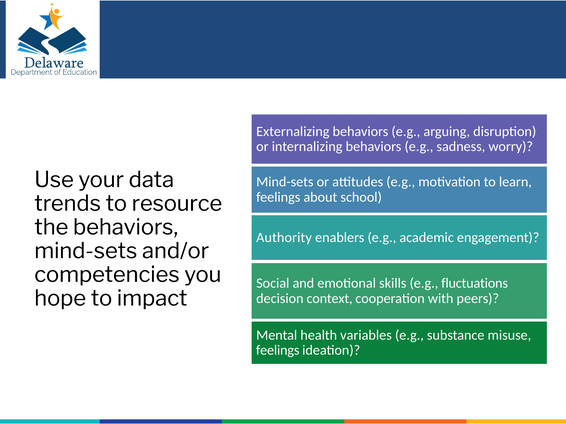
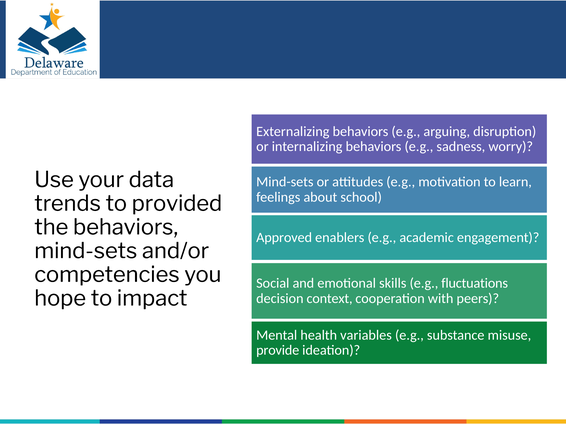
resource: resource -> provided (177, 204)
Authority: Authority -> Approved (284, 238)
feelings: feelings -> provide (278, 351)
